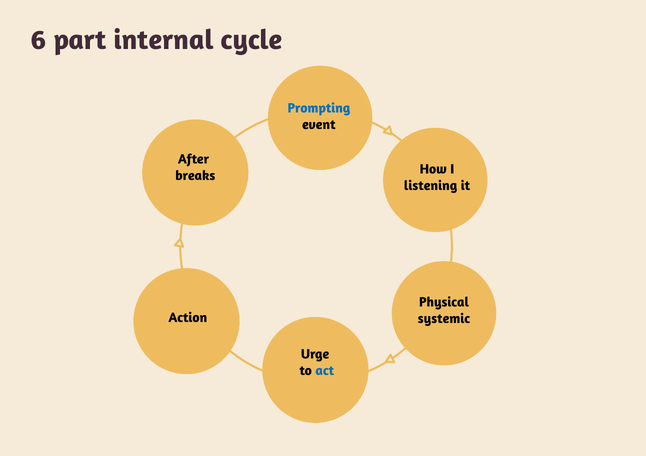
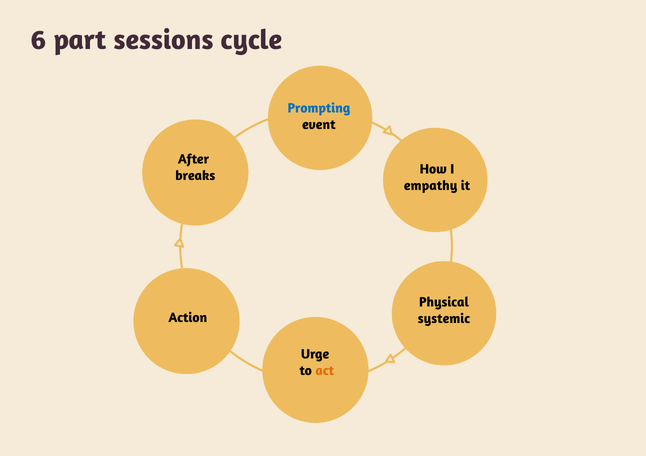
internal: internal -> sessions (164, 40)
listening: listening -> empathy (431, 186)
act colour: blue -> orange (325, 371)
